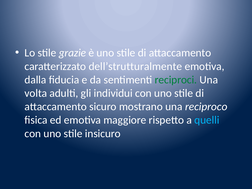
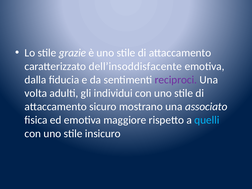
dell’strutturalmente: dell’strutturalmente -> dell’insoddisfacente (135, 66)
reciproci colour: green -> purple (176, 80)
reciproco: reciproco -> associato (206, 107)
